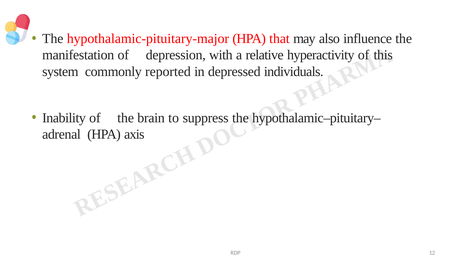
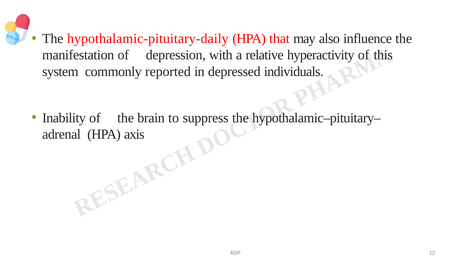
hypothalamic-pituitary-major: hypothalamic-pituitary-major -> hypothalamic-pituitary-daily (148, 39)
